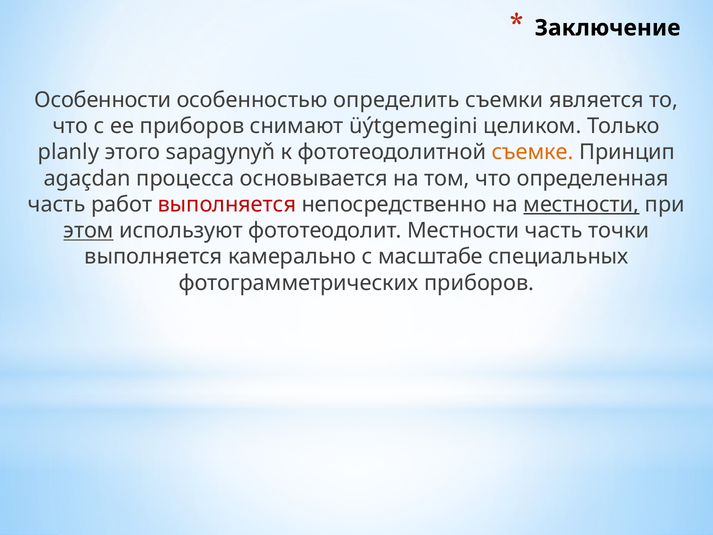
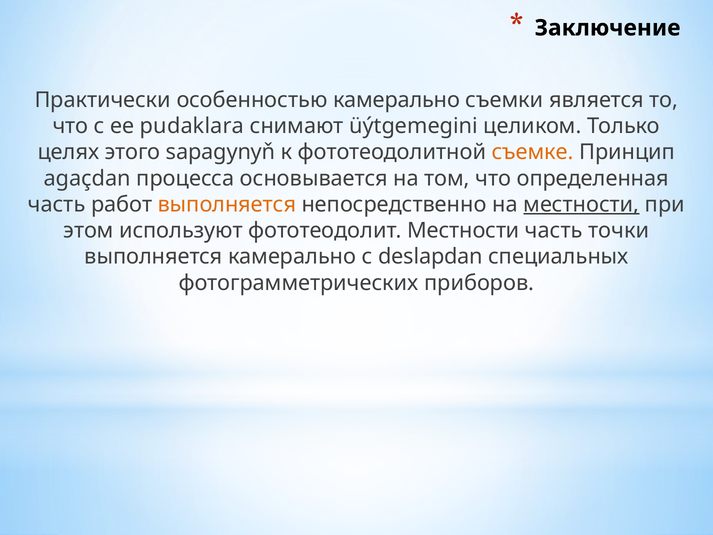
Особенности: Особенности -> Практически (103, 100)
особенностью определить: определить -> камерально (397, 100)
ее приборов: приборов -> pudaklara (192, 126)
planly: planly -> целях (68, 152)
выполняется colour: red -> orange (227, 204)
этом underline: present -> none (89, 230)
масштабе: масштабе -> deslapdan (430, 257)
